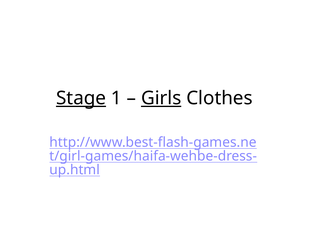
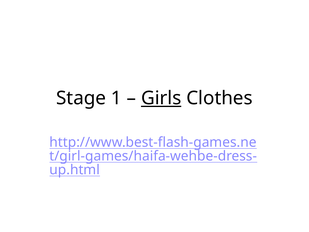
Stage underline: present -> none (81, 98)
